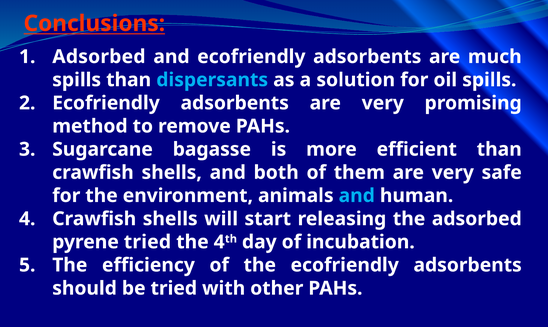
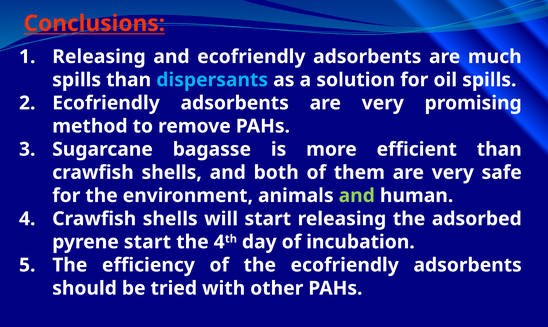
Adsorbed: Adsorbed -> Releasing (99, 57)
and colour: light blue -> light green (357, 196)
pyrene tried: tried -> start (147, 242)
